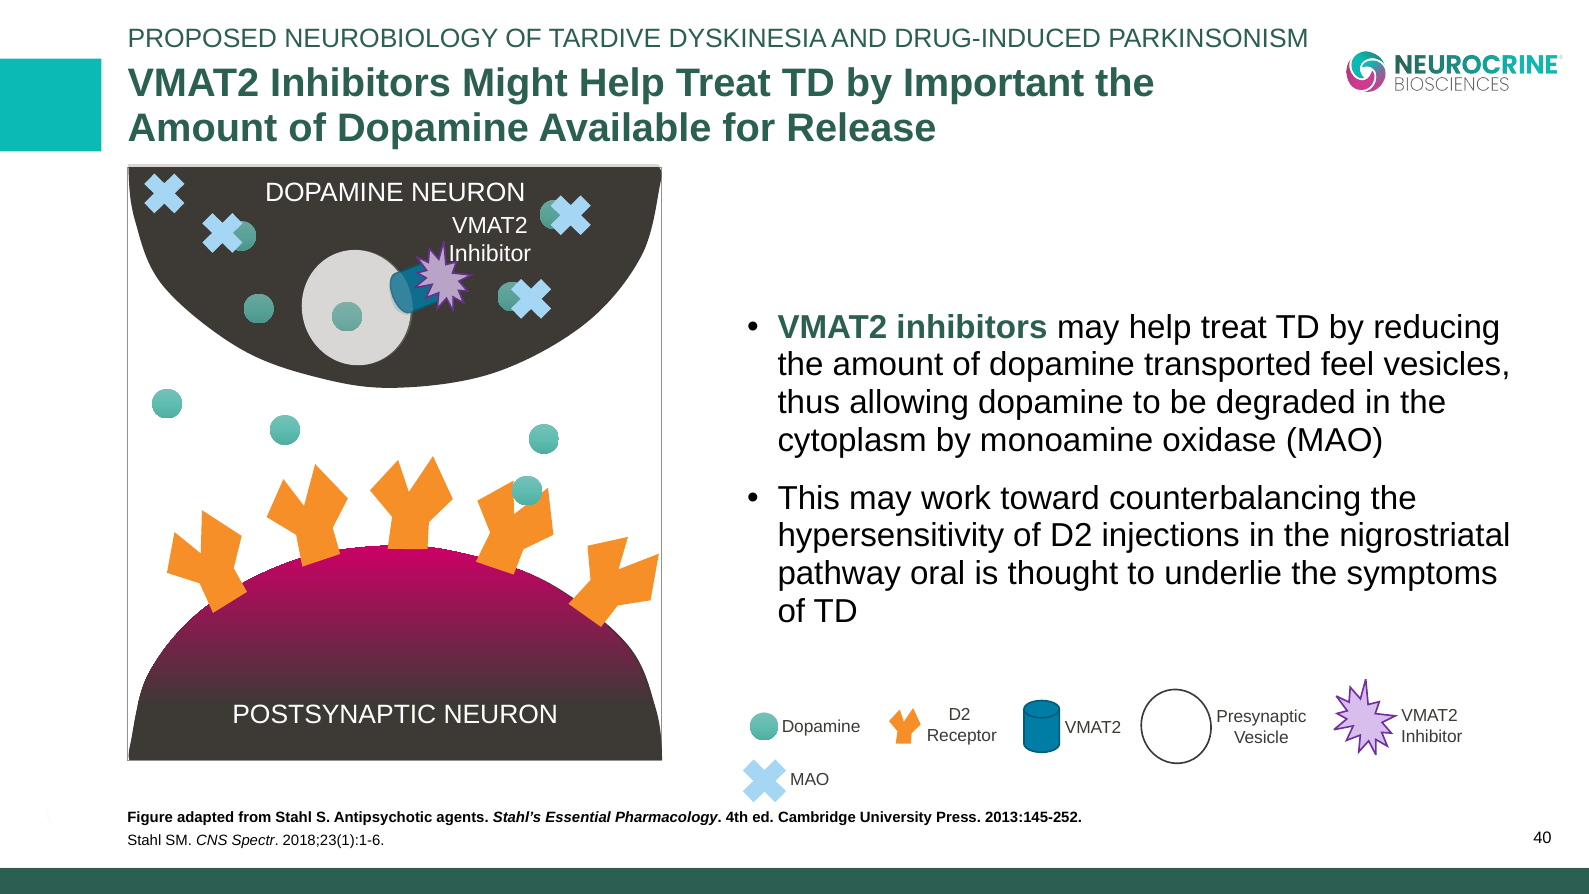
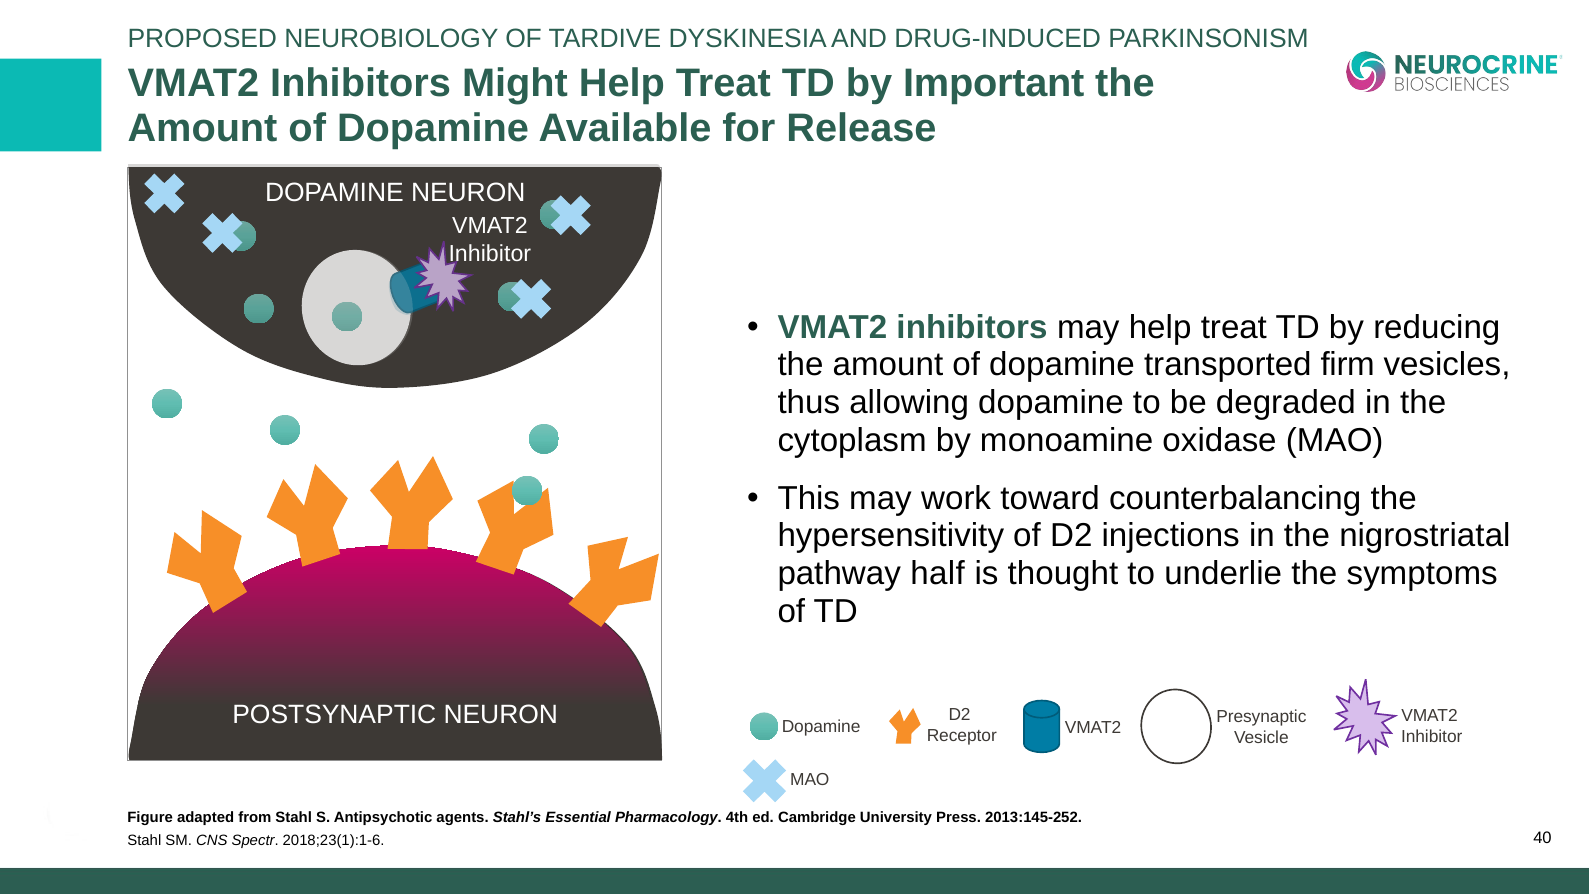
feel: feel -> firm (1348, 365)
oral: oral -> half (938, 574)
